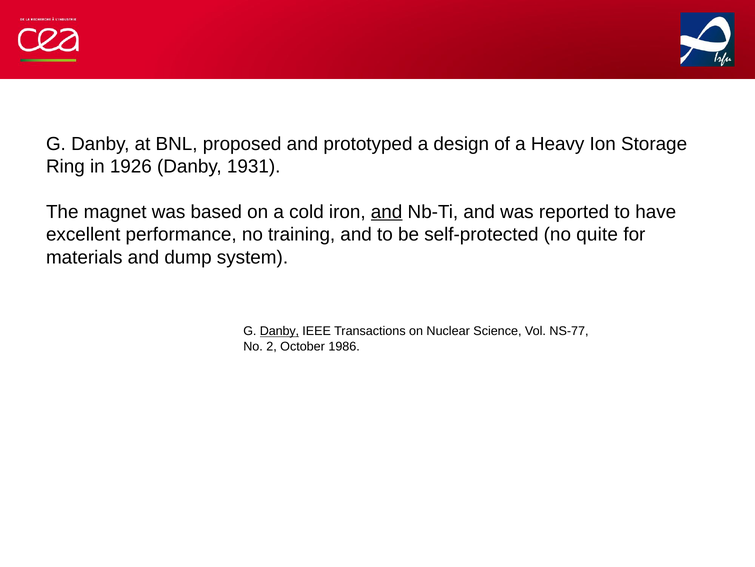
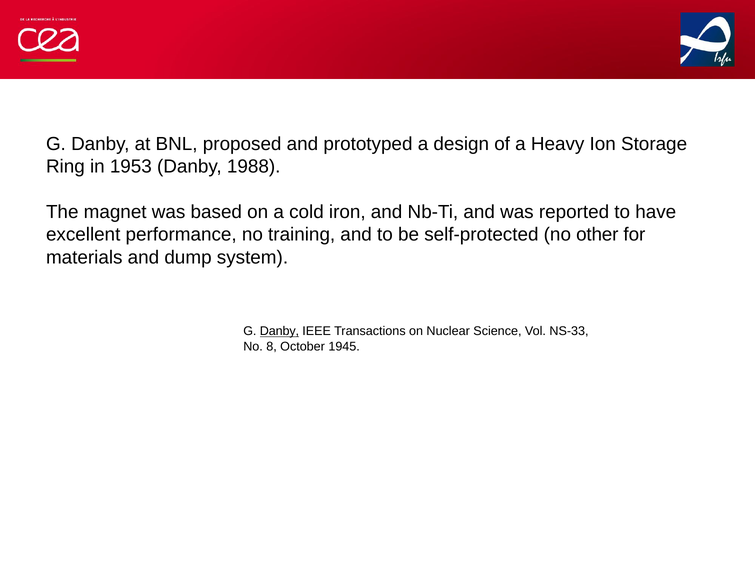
1926: 1926 -> 1953 (131, 166)
1931: 1931 -> 1988 (254, 166)
and underline: present -> none (387, 212)
quite: quite -> other (597, 234)
NS-77: NS-77 -> NS-33 (569, 331)
2: 2 -> 8 (272, 346)
1986: 1986 -> 1945 (344, 346)
